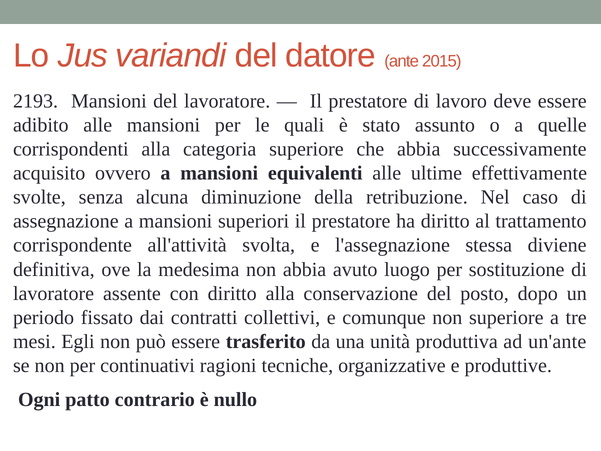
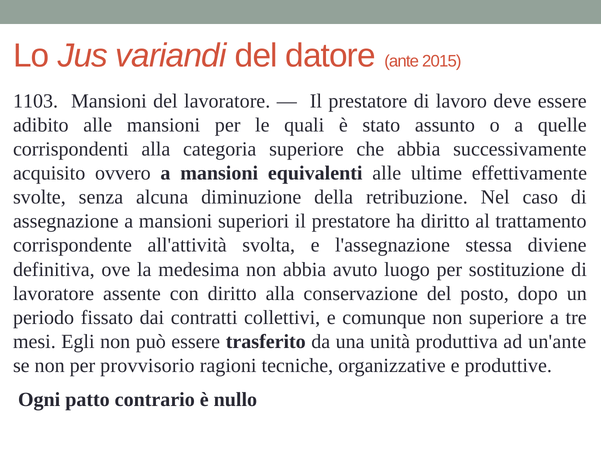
2193: 2193 -> 1103 (36, 101)
continuativi: continuativi -> provvisorio (147, 365)
